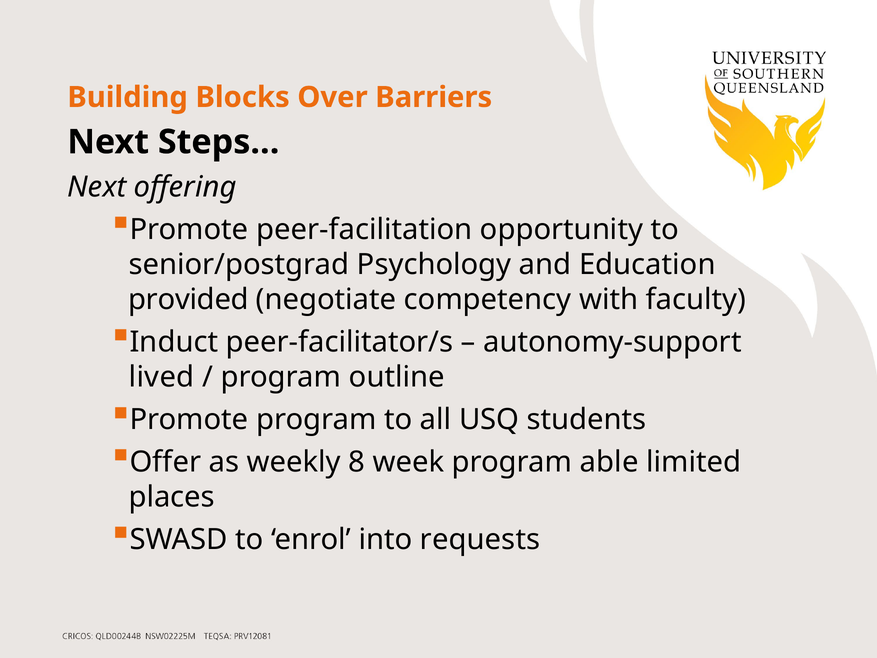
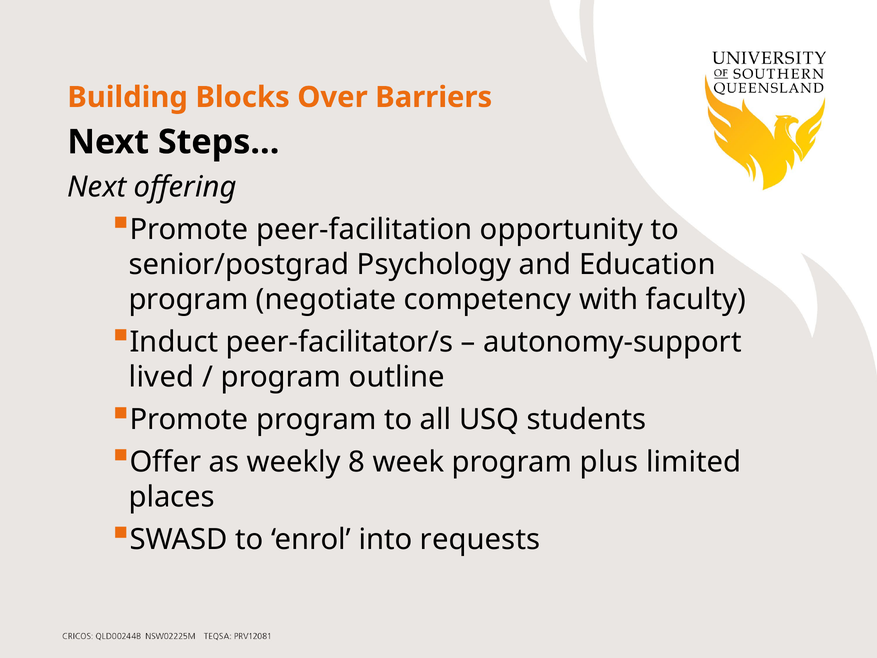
provided: provided -> program (189, 300)
able: able -> plus (609, 462)
